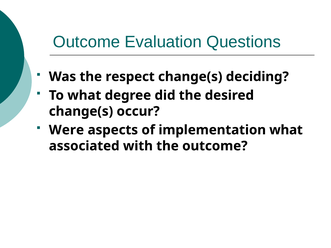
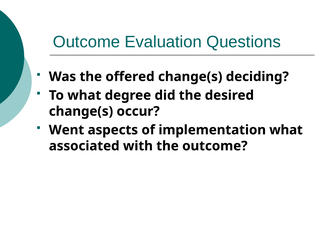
respect: respect -> offered (130, 77)
Were: Were -> Went (66, 130)
